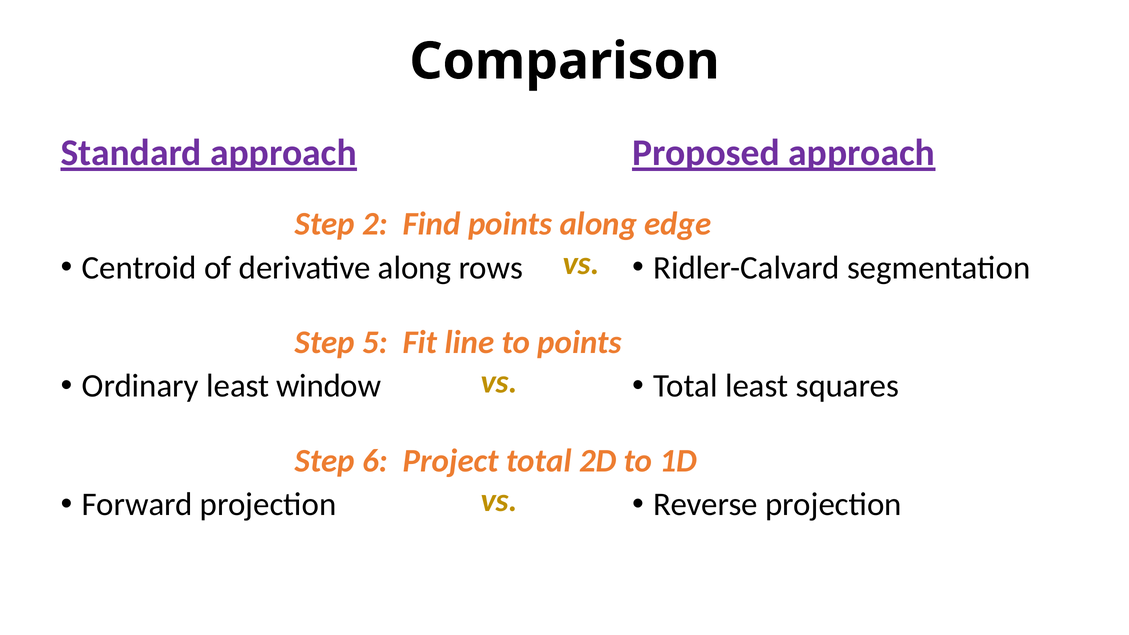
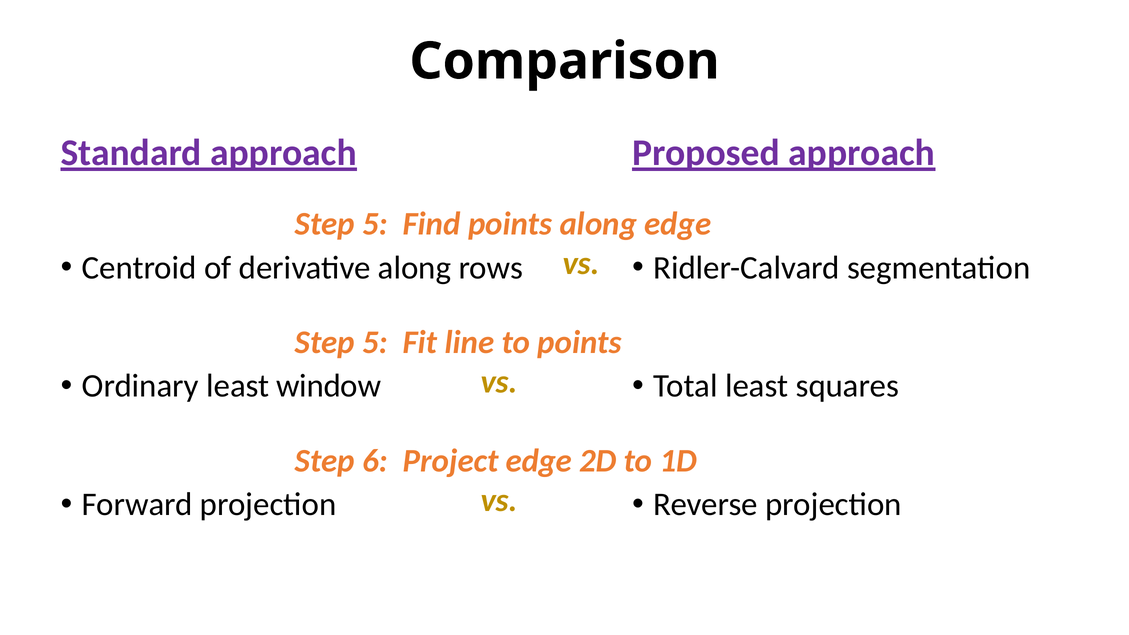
2: 2 -> 5 (375, 224)
Project total: total -> edge (539, 461)
